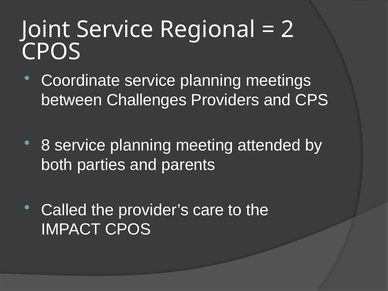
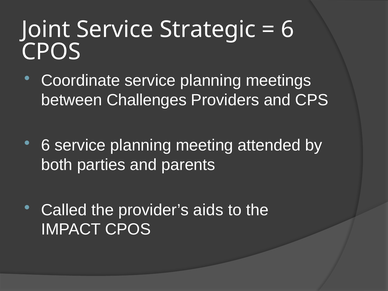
Regional: Regional -> Strategic (208, 30)
2: 2 -> 6 (288, 30)
8: 8 -> 6 (46, 145)
care: care -> aids (208, 210)
